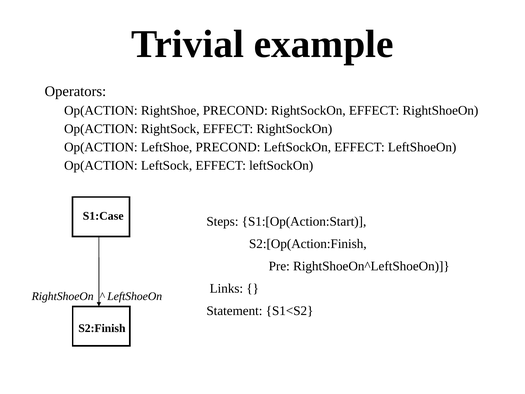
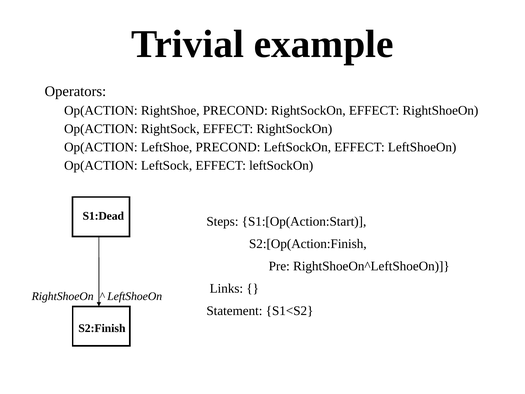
S1:Case: S1:Case -> S1:Dead (103, 216)
